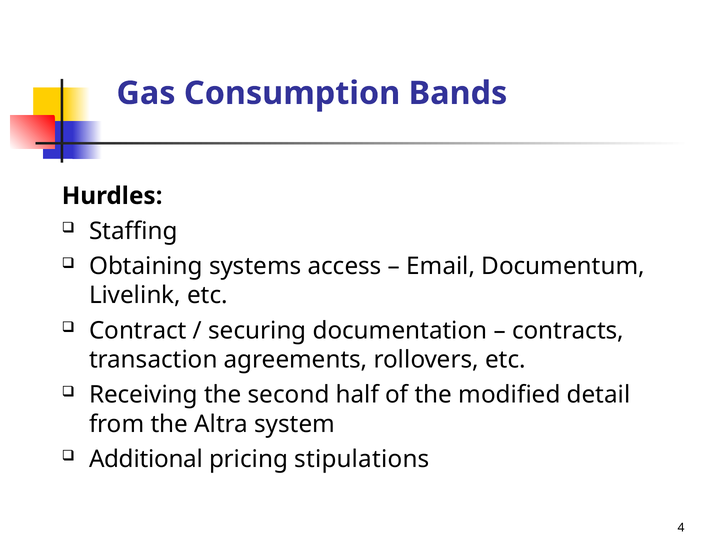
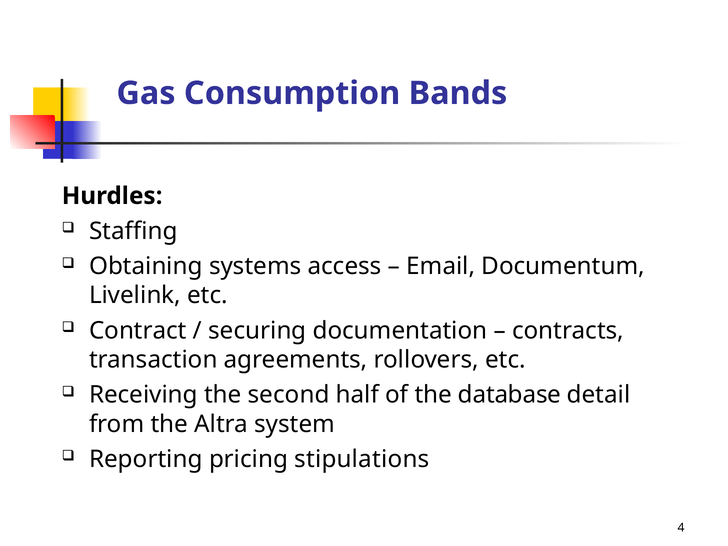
modified: modified -> database (510, 395)
Additional: Additional -> Reporting (146, 459)
